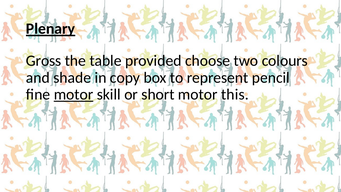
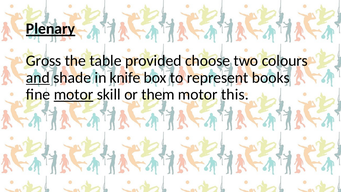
and underline: none -> present (38, 78)
copy: copy -> knife (125, 78)
pencil: pencil -> books (271, 78)
short: short -> them (158, 94)
